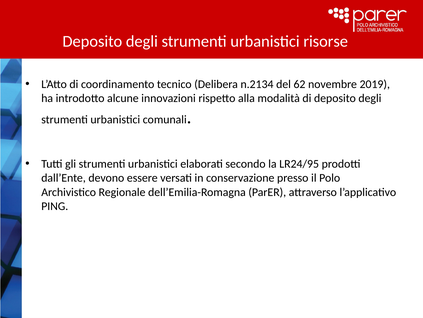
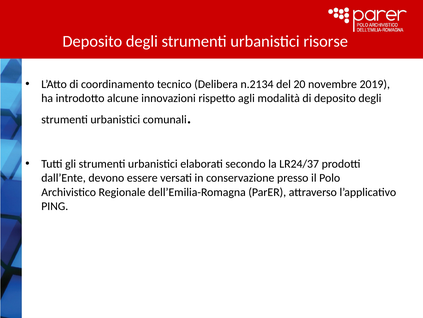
62: 62 -> 20 (299, 84)
alla: alla -> agli (246, 98)
LR24/95: LR24/95 -> LR24/37 (299, 163)
